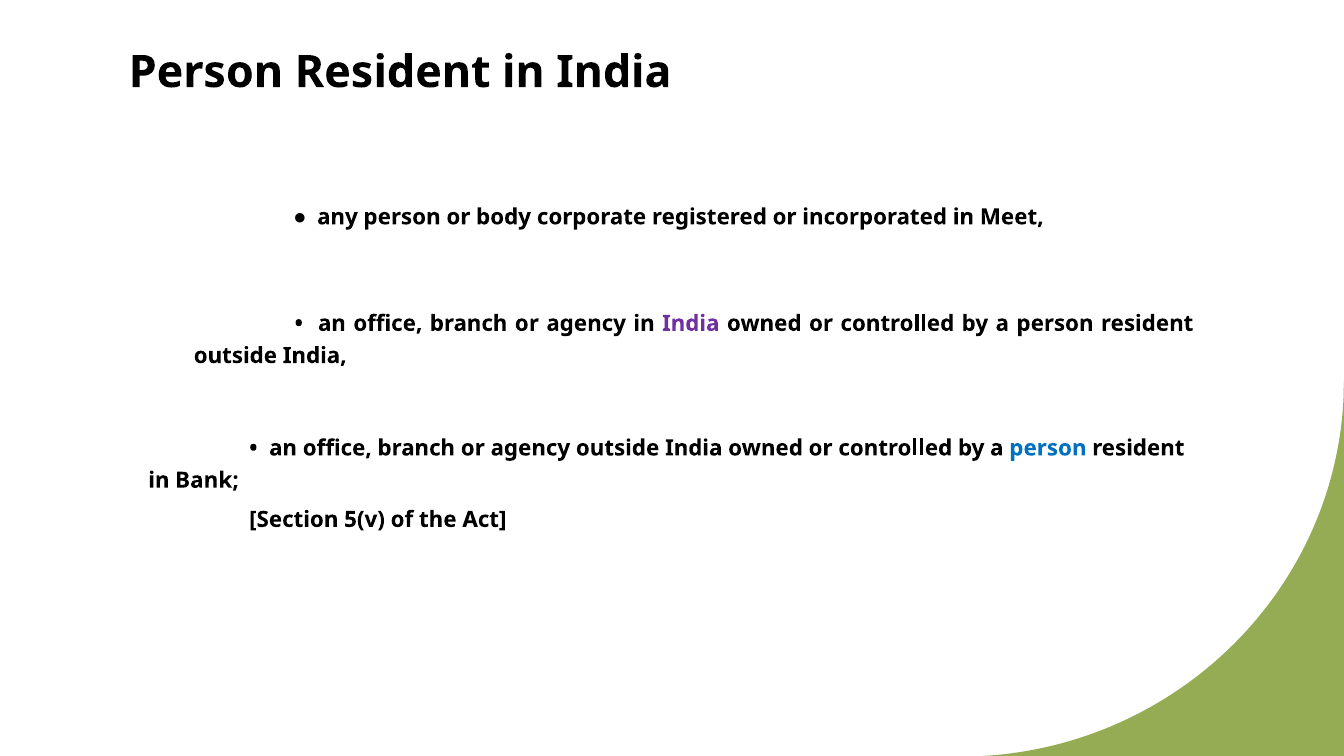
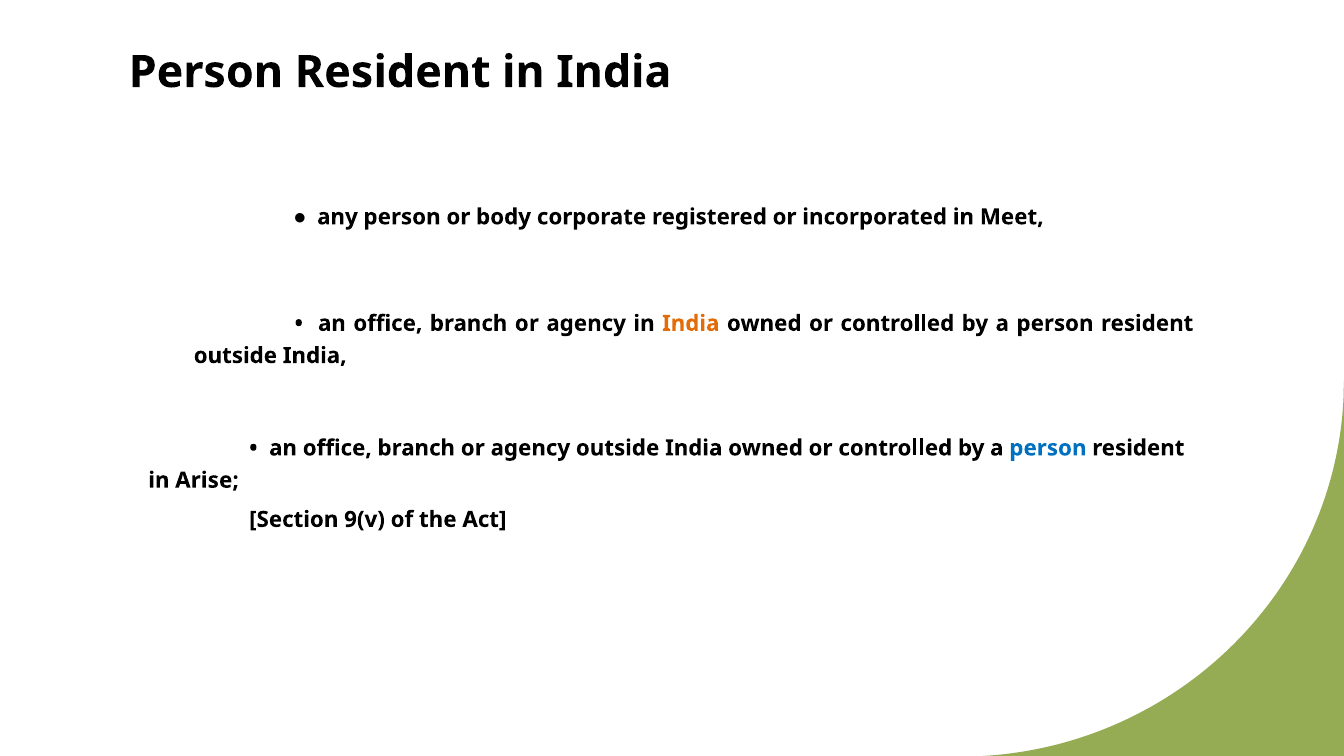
India colour: purple -> orange (691, 323)
Bank: Bank -> Arise (207, 480)
5(v: 5(v -> 9(v (365, 520)
